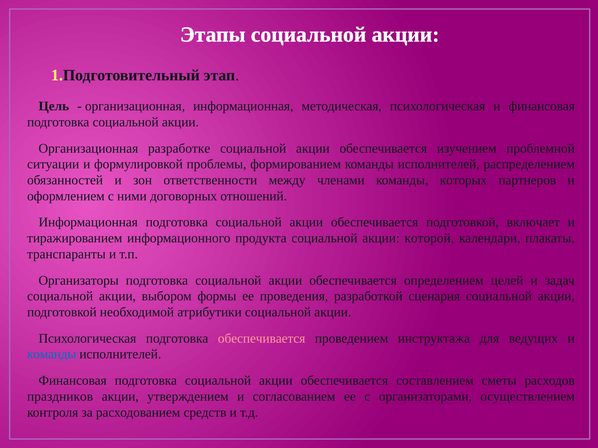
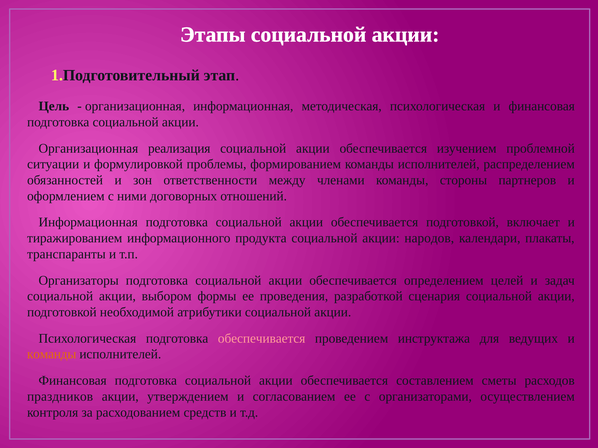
разработке: разработке -> реализация (179, 148)
которых: которых -> стороны (463, 180)
которой: которой -> народов (429, 238)
команды colour: blue -> orange (52, 355)
